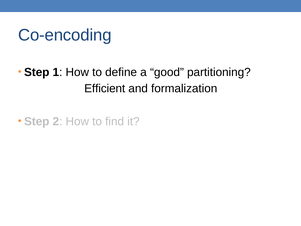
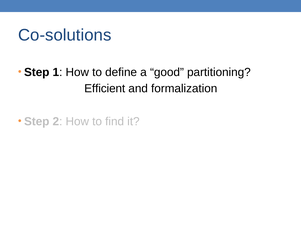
Co-encoding: Co-encoding -> Co-solutions (65, 35)
